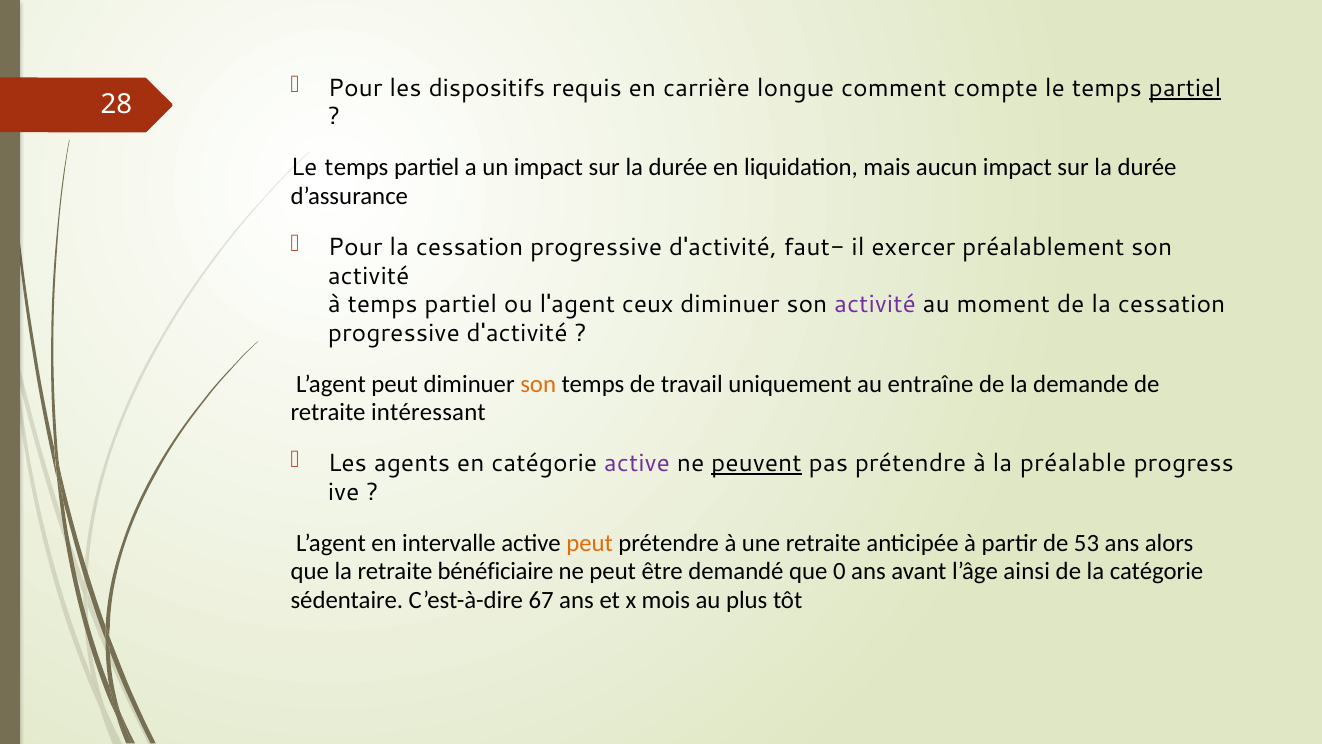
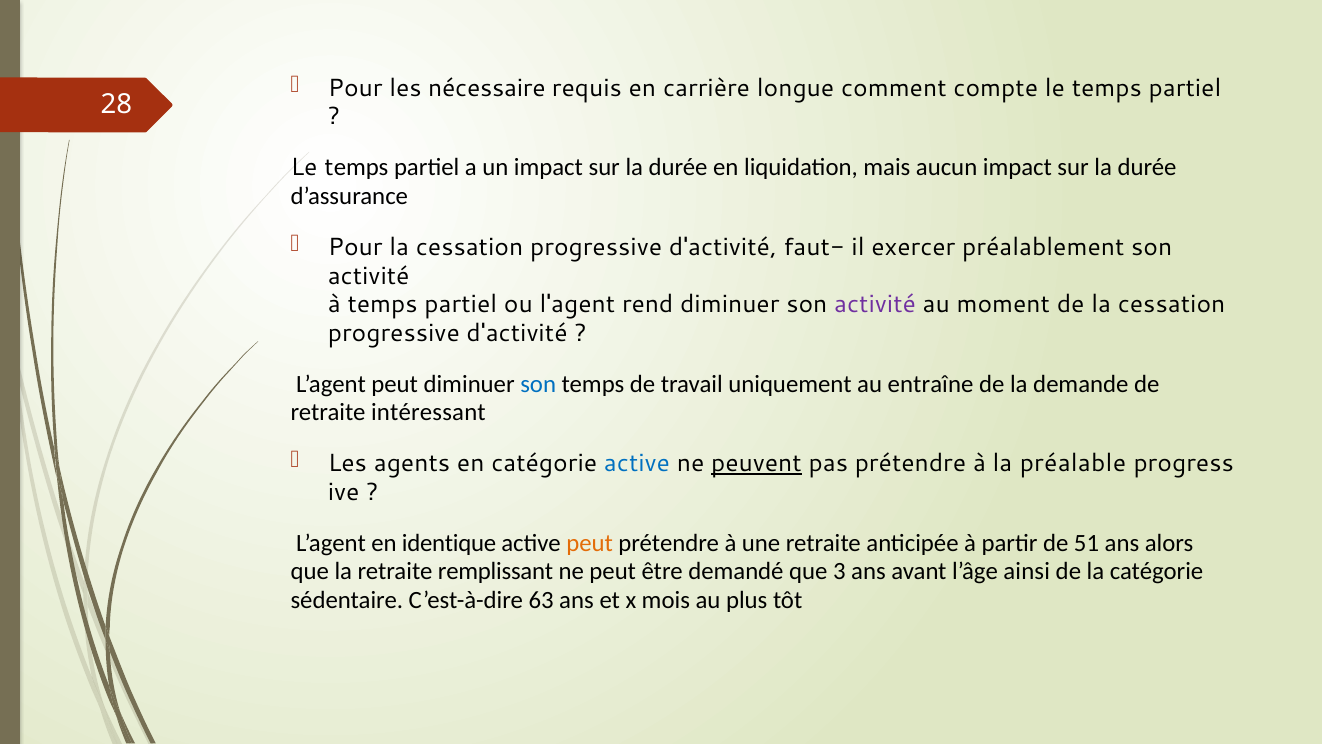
dispositifs: dispositifs -> nécessaire (487, 88)
partiel underline: present -> none (1185, 88)
ceux: ceux -> rend (648, 304)
son colour: orange -> blue (538, 384)
active colour: purple -> blue (637, 463)
intervalle: intervalle -> identique (449, 543)
53: 53 -> 51 (1087, 543)
bénéficiaire: bénéficiaire -> remplissant (496, 571)
0: 0 -> 3 (839, 571)
67: 67 -> 63 (541, 600)
